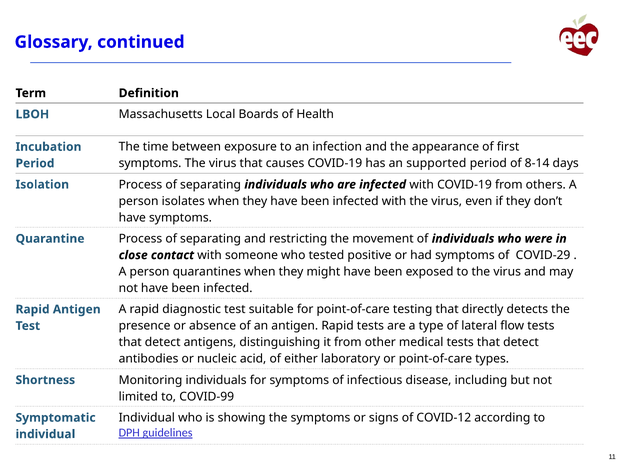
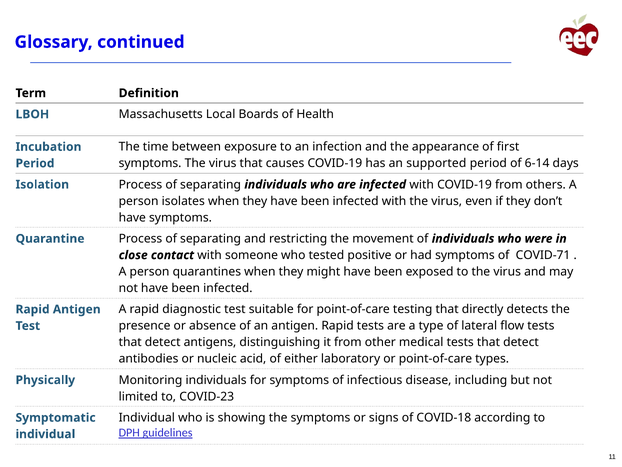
8-14: 8-14 -> 6-14 (537, 163)
COVID-29: COVID-29 -> COVID-71 (543, 255)
Shortness: Shortness -> Physically (45, 380)
COVID-99: COVID-99 -> COVID-23 (207, 396)
COVID-12: COVID-12 -> COVID-18 (444, 417)
